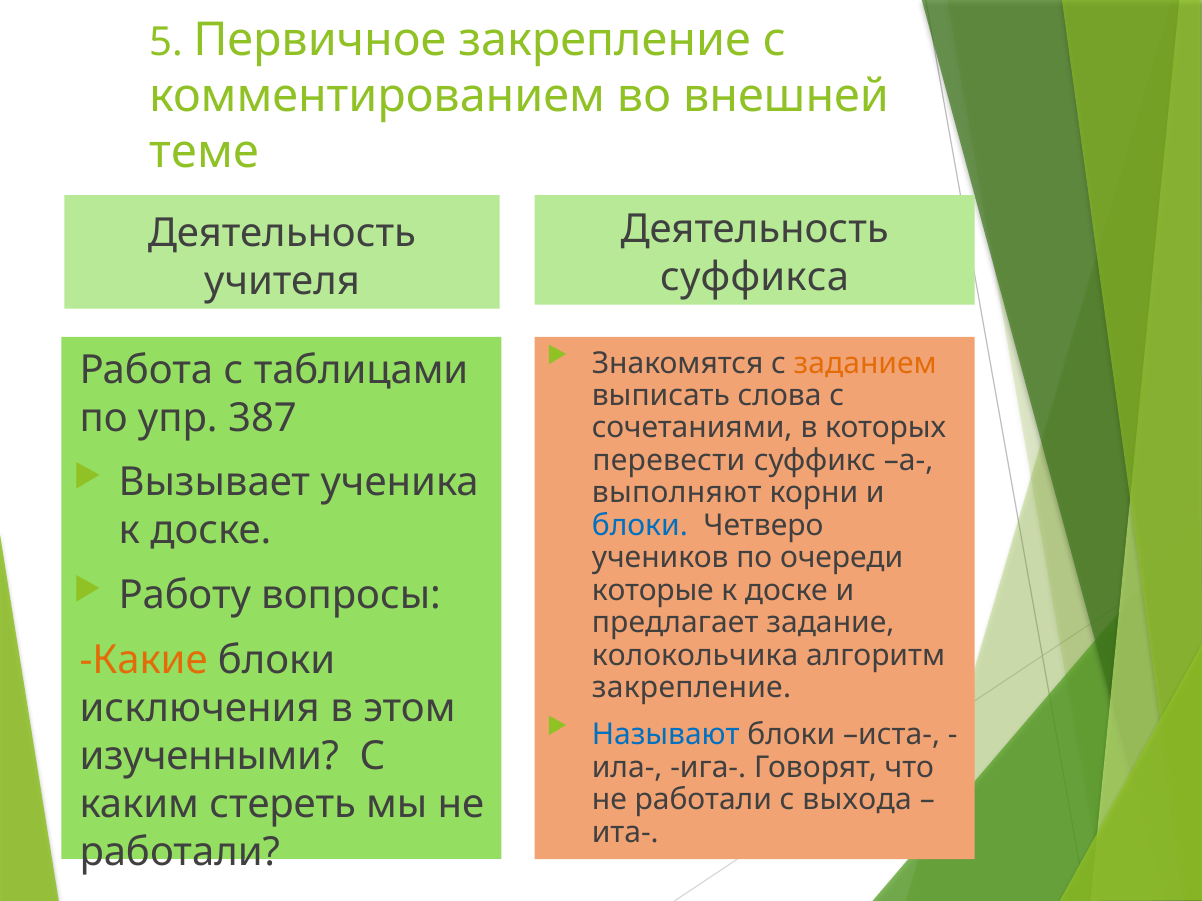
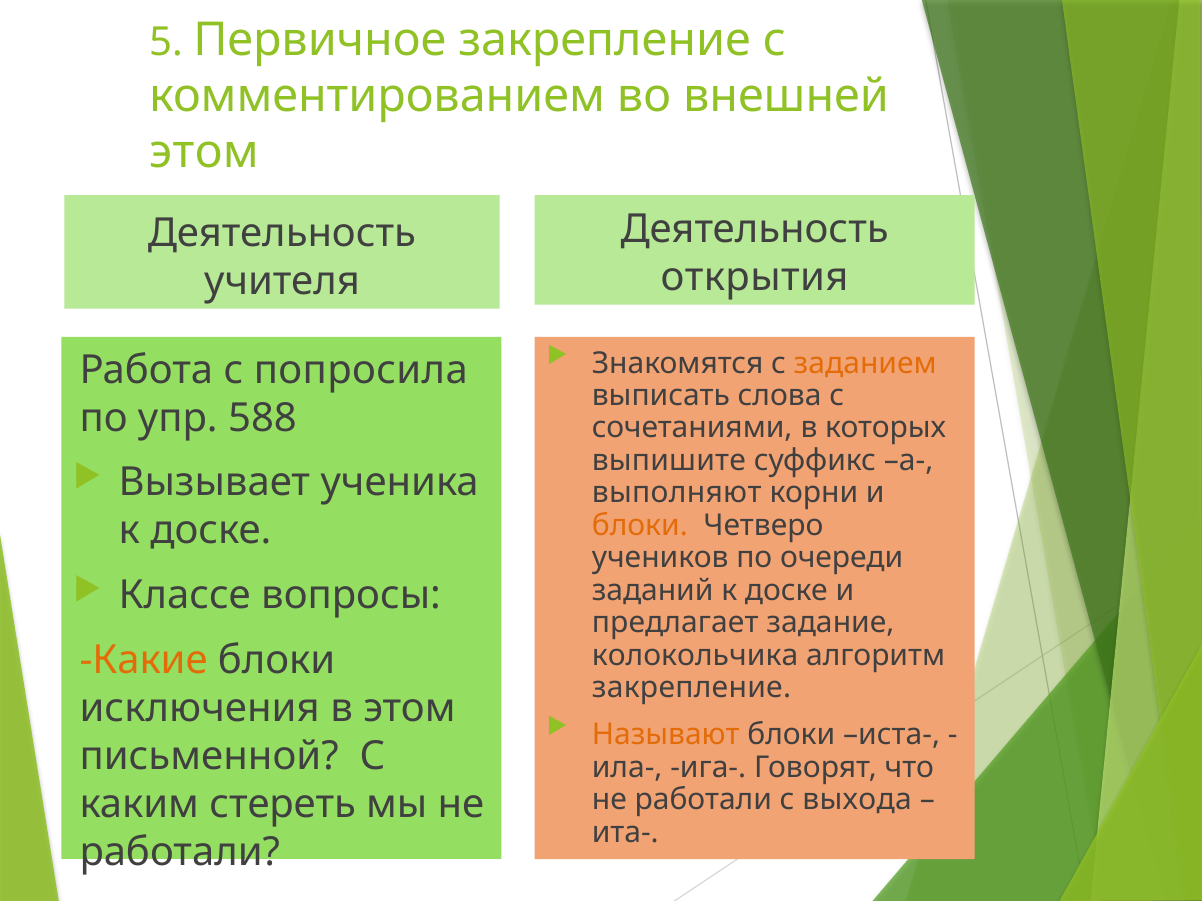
теме: теме -> этом (204, 153)
суффикса: суффикса -> открытия (755, 277)
таблицами: таблицами -> попросила (361, 370)
387: 387 -> 588 (262, 418)
перевести: перевести -> выпишите (669, 461)
блоки colour: blue -> orange (640, 526)
Работу: Работу -> Классе (185, 596)
которые: которые -> заданий (653, 591)
Называют colour: blue -> orange (666, 735)
изученными: изученными -> письменной (209, 757)
